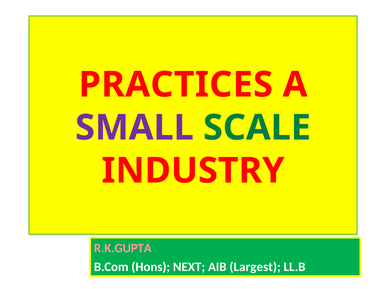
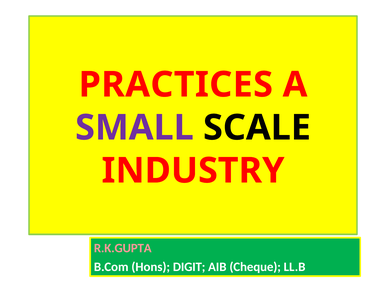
SCALE colour: green -> black (257, 128)
NEXT: NEXT -> DIGIT (189, 267)
Largest: Largest -> Cheque (255, 267)
